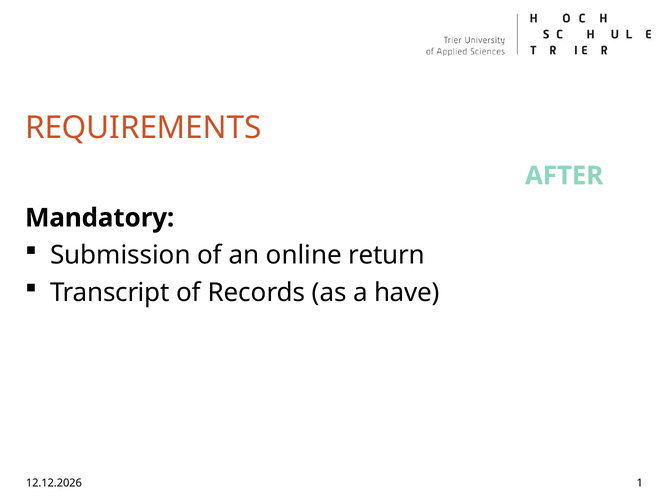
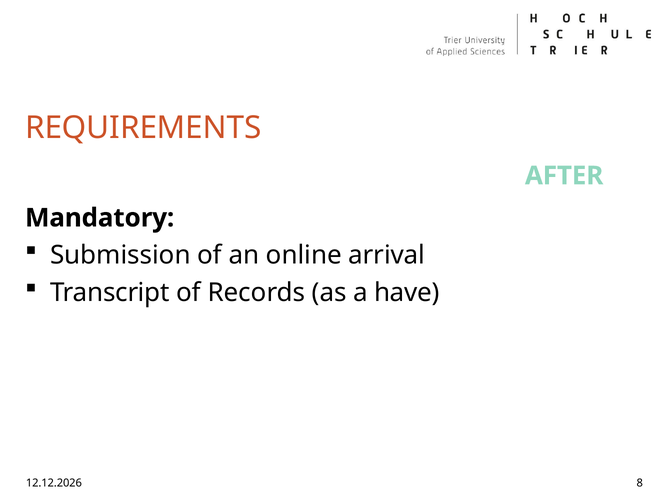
return: return -> arrival (387, 255)
1: 1 -> 8 (640, 483)
